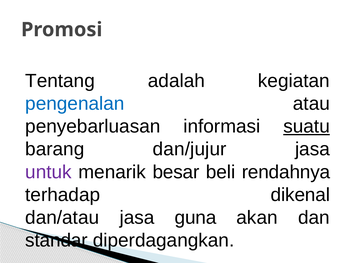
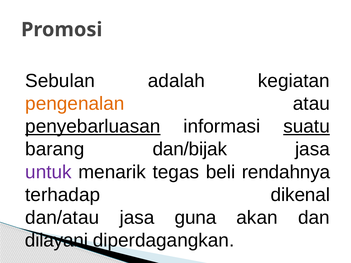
Tentang: Tentang -> Sebulan (60, 81)
pengenalan colour: blue -> orange (75, 104)
penyebarluasan underline: none -> present (93, 127)
dan/jujur: dan/jujur -> dan/bijak (190, 149)
besar: besar -> tegas (176, 172)
standar: standar -> dilayani (56, 241)
